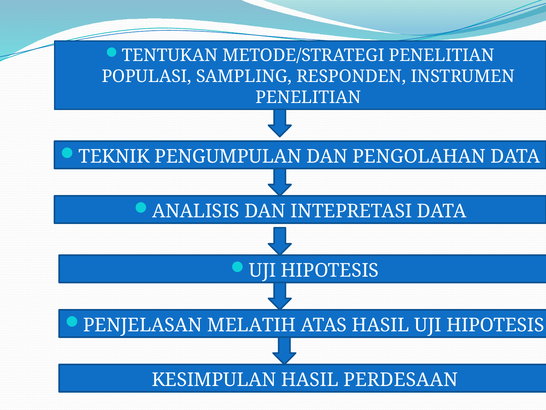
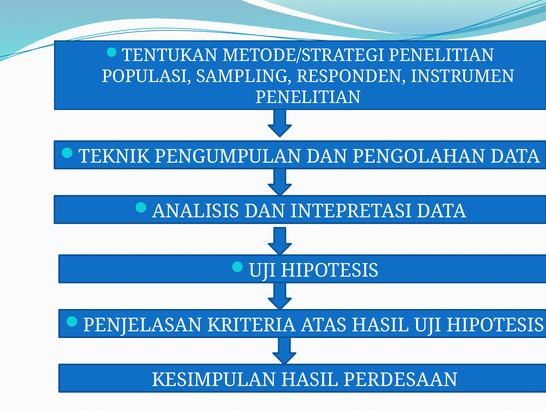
MELATIH: MELATIH -> KRITERIA (252, 325)
